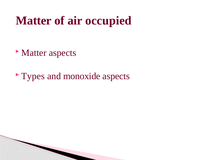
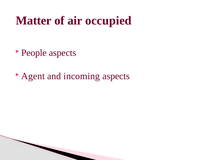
Matter: Matter -> People (34, 53)
Types: Types -> Agent (33, 76)
monoxide: monoxide -> incoming (82, 76)
